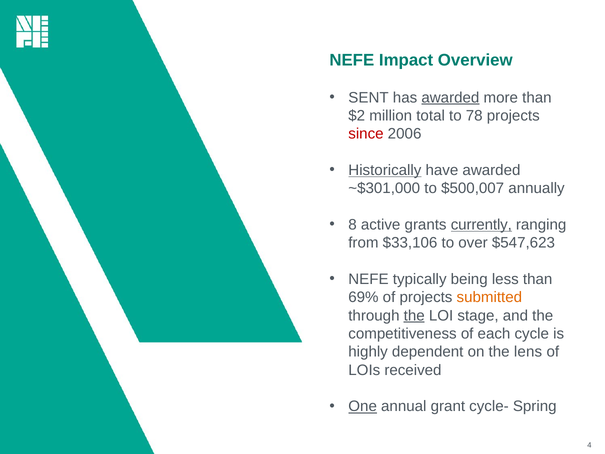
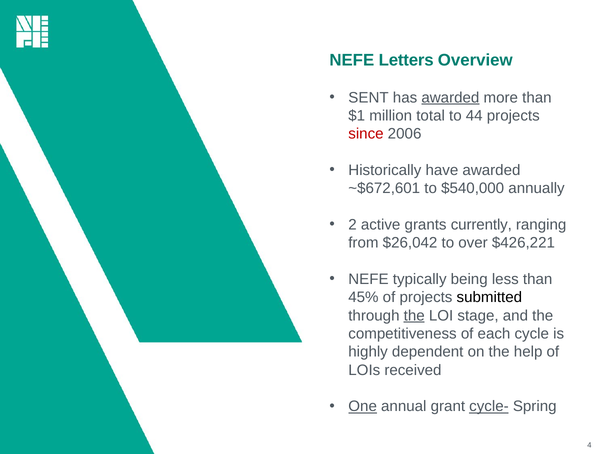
Impact: Impact -> Letters (406, 60)
$2: $2 -> $1 (357, 116)
78: 78 -> 44 (474, 116)
Historically underline: present -> none (385, 170)
~$301,000: ~$301,000 -> ~$672,601 (384, 188)
$500,007: $500,007 -> $540,000 (473, 188)
8: 8 -> 2 (353, 225)
currently underline: present -> none (481, 225)
$33,106: $33,106 -> $26,042 (410, 243)
$547,623: $547,623 -> $426,221 (523, 243)
69%: 69% -> 45% (363, 297)
submitted colour: orange -> black (489, 297)
lens: lens -> help (528, 352)
cycle- underline: none -> present (489, 406)
